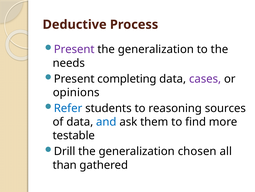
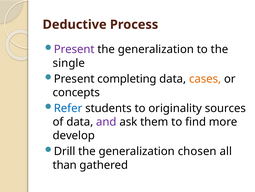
needs: needs -> single (69, 63)
cases colour: purple -> orange (205, 79)
opinions: opinions -> concepts (76, 92)
reasoning: reasoning -> originality (175, 108)
and colour: blue -> purple (106, 122)
testable: testable -> develop (74, 135)
